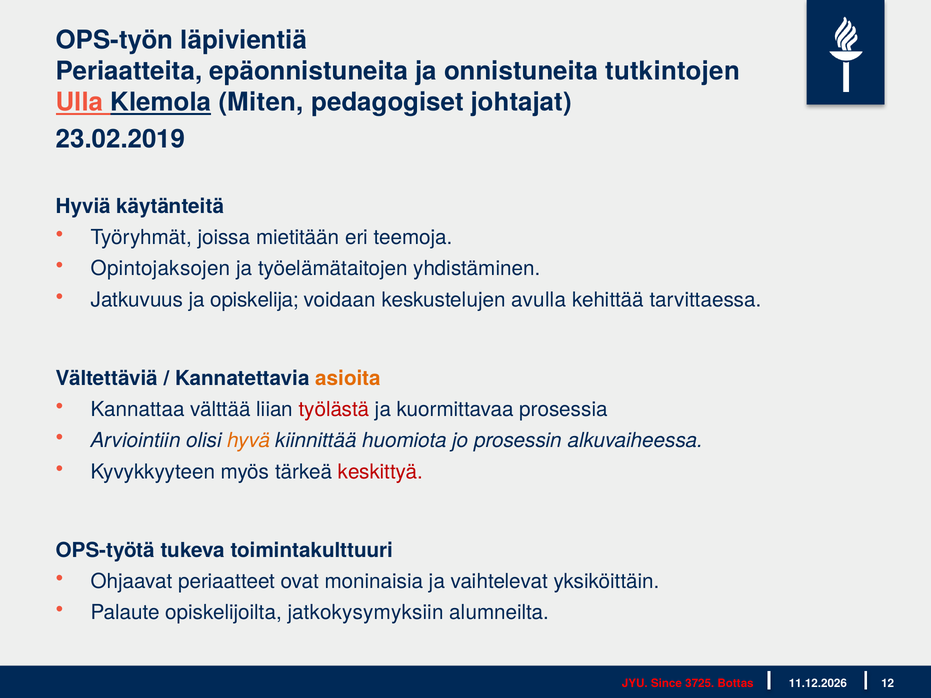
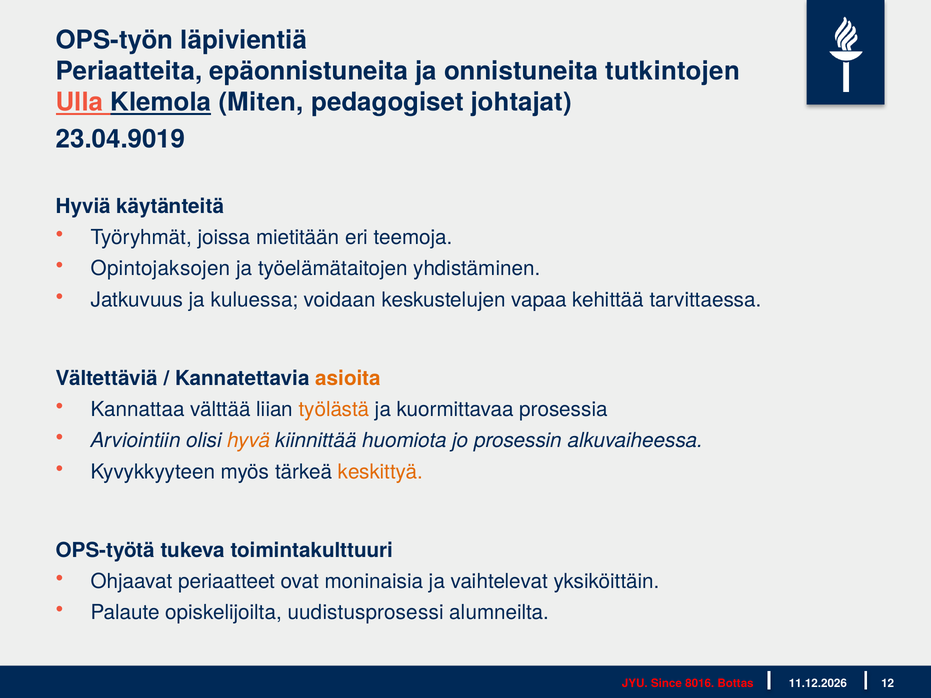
23.02.2019: 23.02.2019 -> 23.04.9019 (121, 139)
opiskelija: opiskelija -> kuluessa (255, 300)
avulla: avulla -> vapaa (539, 300)
työlästä colour: red -> orange (334, 410)
keskittyä colour: red -> orange (380, 472)
jatkokysymyksiin: jatkokysymyksiin -> uudistusprosessi (366, 613)
3725: 3725 -> 8016 (700, 684)
